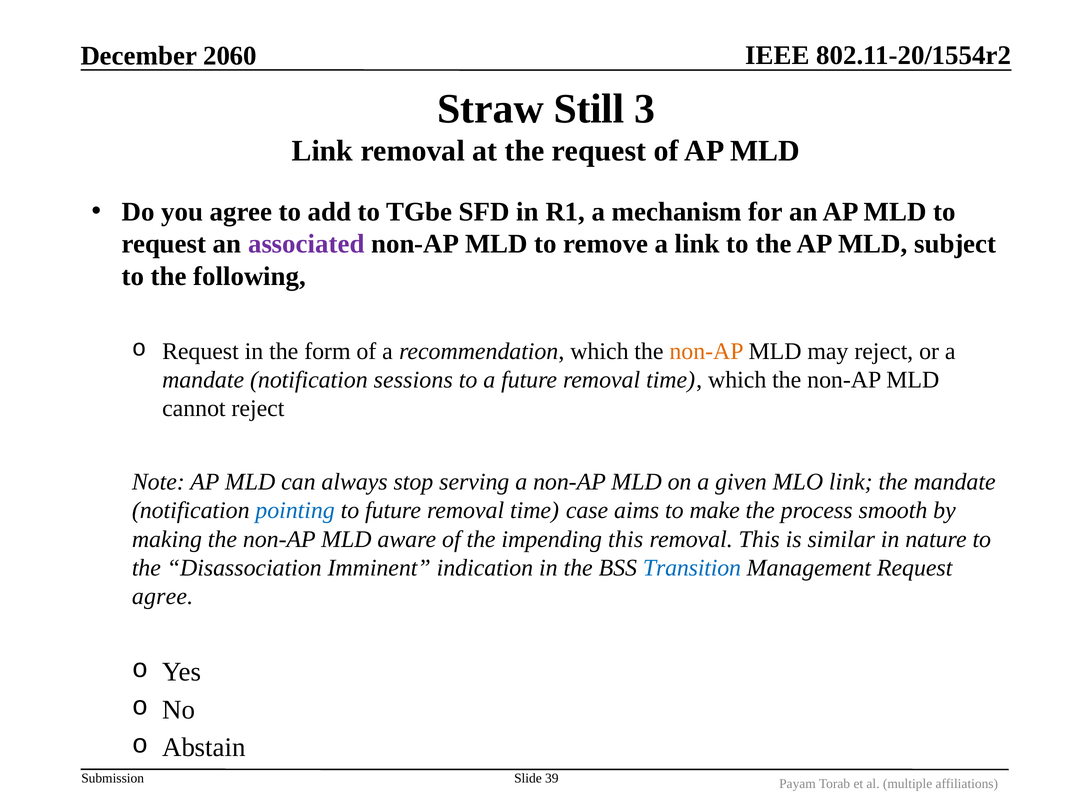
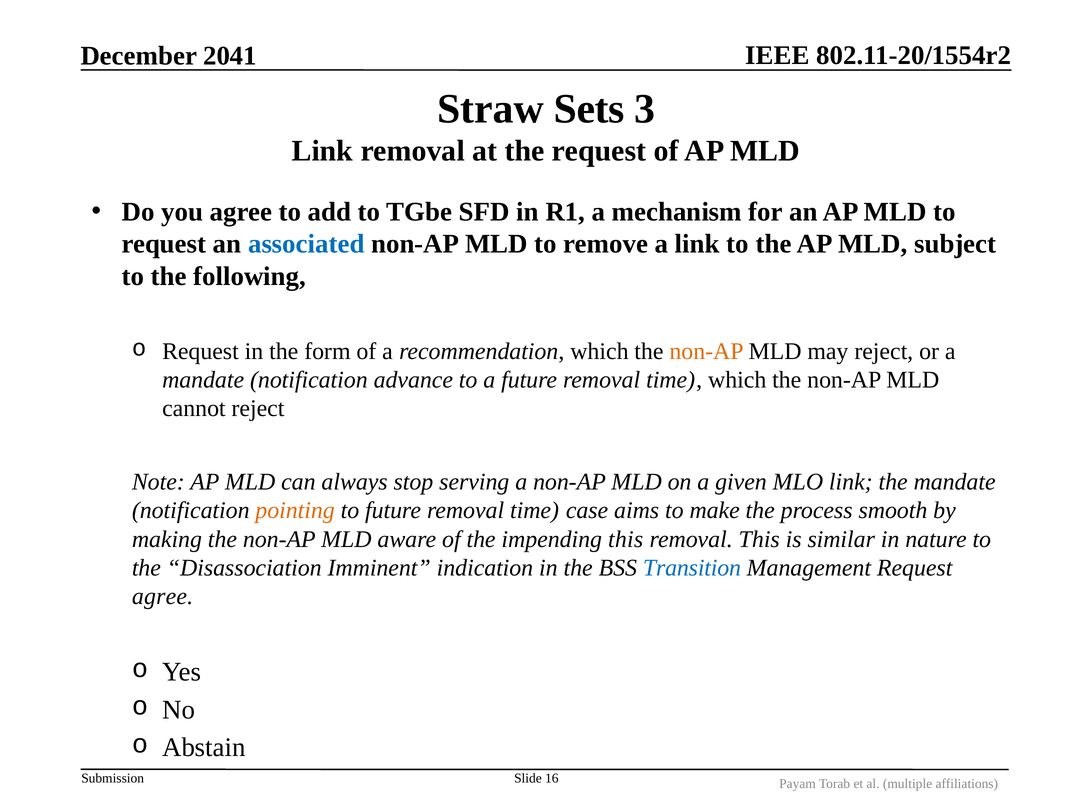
2060: 2060 -> 2041 (230, 56)
Still: Still -> Sets (589, 109)
associated colour: purple -> blue (306, 244)
sessions: sessions -> advance (413, 380)
pointing colour: blue -> orange (295, 511)
39: 39 -> 16 (552, 778)
